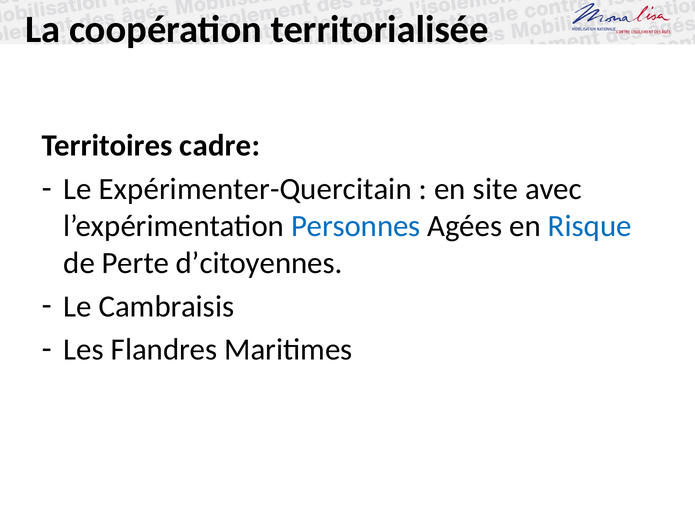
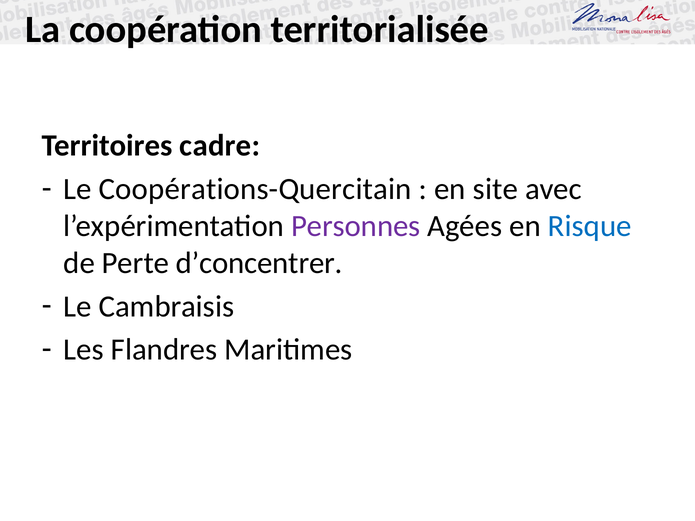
Expérimenter-Quercitain: Expérimenter-Quercitain -> Coopérations-Quercitain (255, 189)
Personnes colour: blue -> purple (356, 226)
d’citoyennes: d’citoyennes -> d’concentrer (259, 263)
